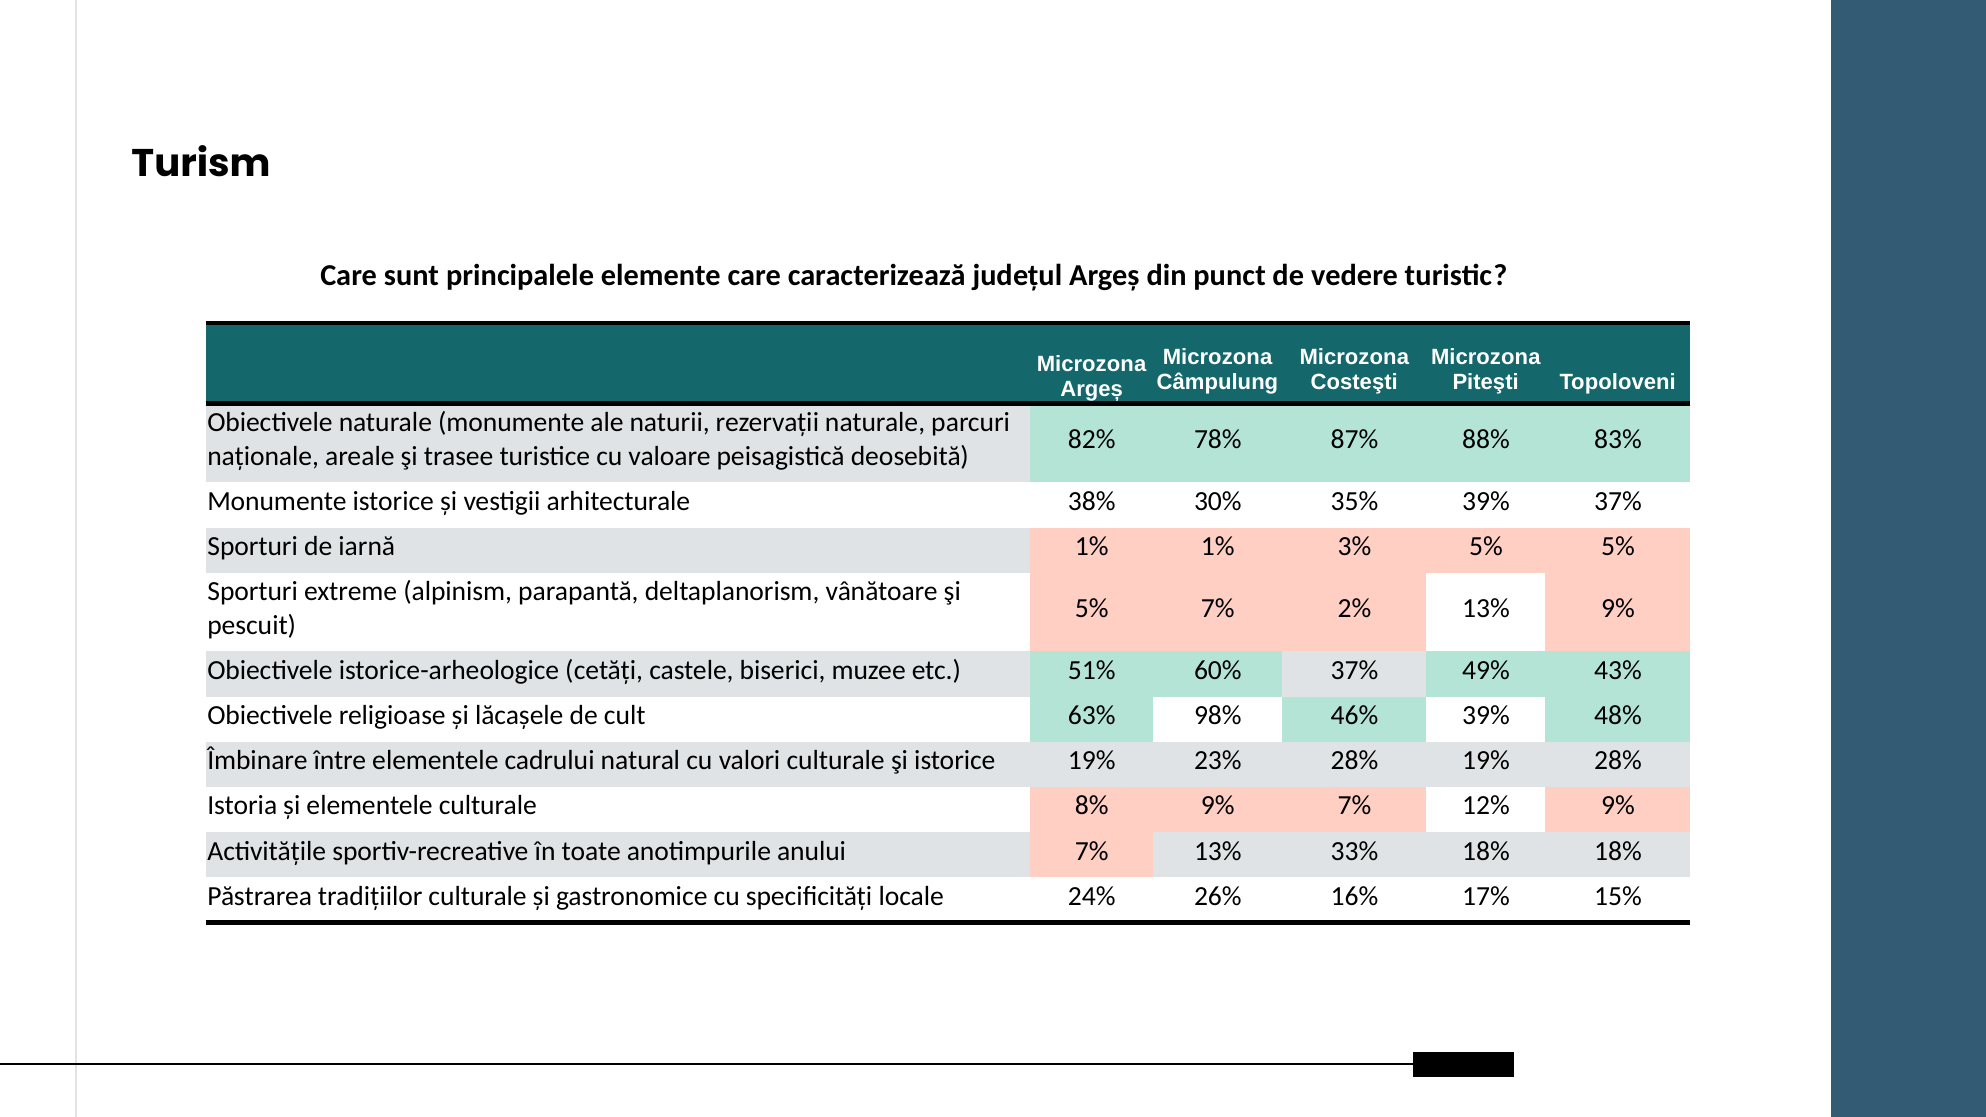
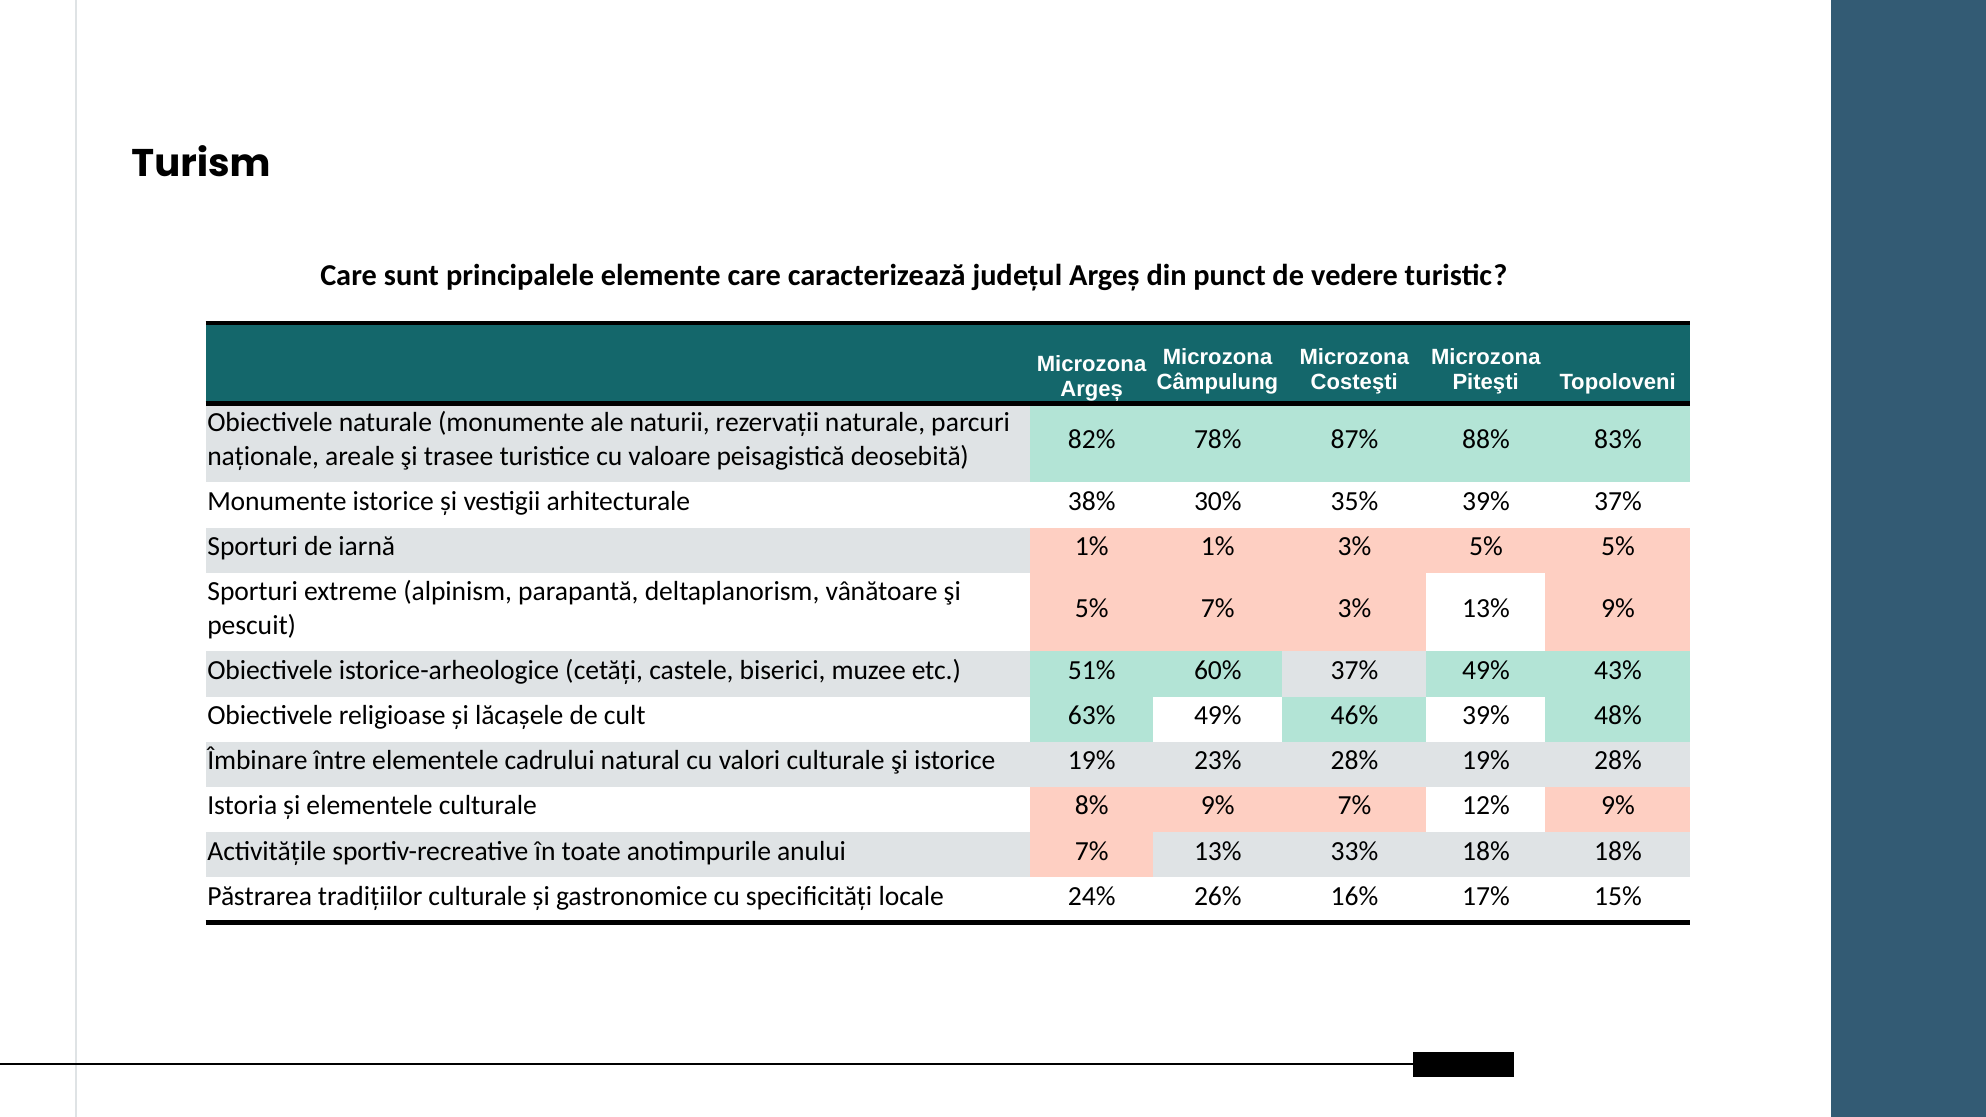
7% 2%: 2% -> 3% (1354, 608)
63% 98%: 98% -> 49% (1218, 715)
